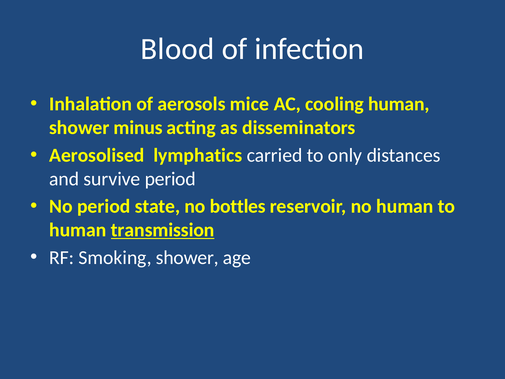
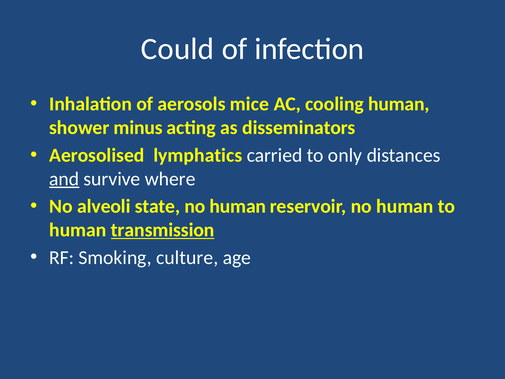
Blood: Blood -> Could (177, 49)
and underline: none -> present (64, 179)
survive period: period -> where (170, 179)
No period: period -> alveoli (104, 206)
state no bottles: bottles -> human (238, 206)
Smoking shower: shower -> culture (187, 257)
